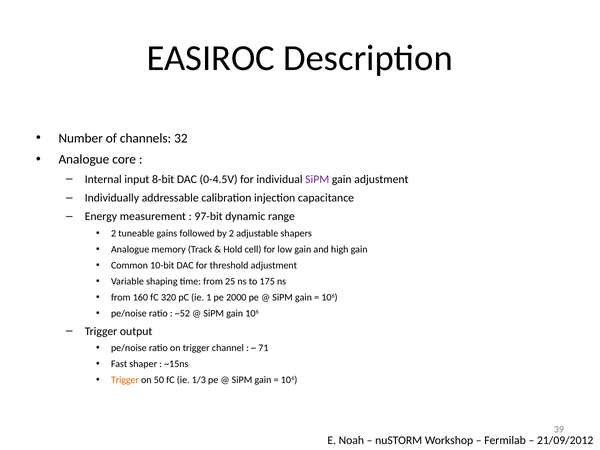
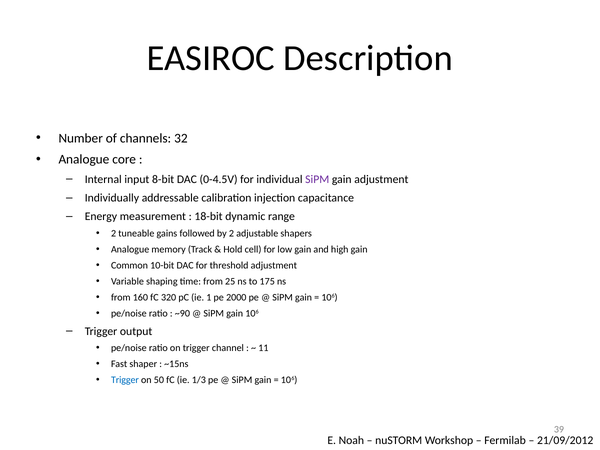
97-bit: 97-bit -> 18-bit (209, 217)
~52: ~52 -> ~90 (182, 313)
71: 71 -> 11 (263, 348)
Trigger colour: orange -> blue (125, 380)
